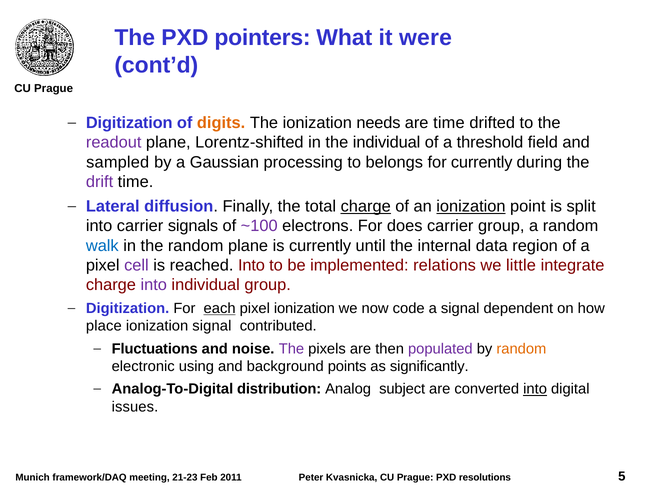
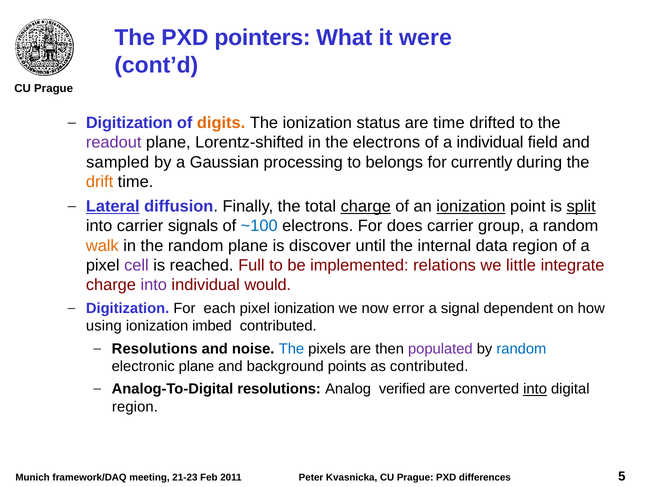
needs: needs -> status (378, 123)
the individual: individual -> electrons (387, 143)
a threshold: threshold -> individual (490, 143)
drift colour: purple -> orange (100, 182)
Lateral underline: none -> present (113, 207)
split underline: none -> present (581, 207)
~100 colour: purple -> blue (259, 226)
walk colour: blue -> orange (102, 246)
is currently: currently -> discover (320, 246)
reached Into: Into -> Full (251, 266)
individual group: group -> would (268, 285)
each underline: present -> none (220, 309)
code: code -> error (409, 309)
place: place -> using (104, 326)
ionization signal: signal -> imbed (212, 326)
Fluctuations: Fluctuations -> Resolutions (155, 349)
The colour: purple -> blue (291, 349)
random colour: orange -> blue (521, 349)
electronic using: using -> plane (196, 367)
as significantly: significantly -> contributed (429, 367)
Analog-To-Digital distribution: distribution -> resolutions (279, 389)
subject: subject -> verified (402, 389)
issues: issues -> region (135, 407)
resolutions: resolutions -> differences (485, 478)
